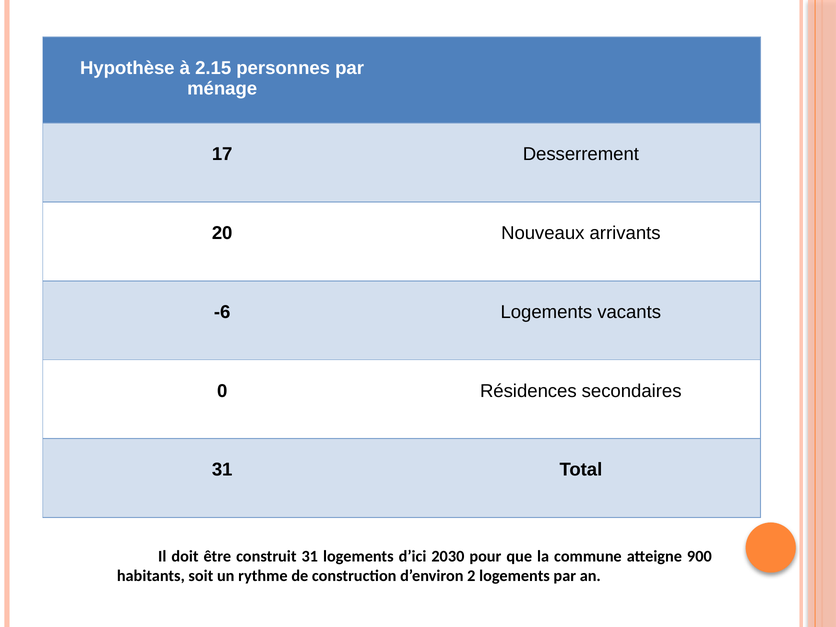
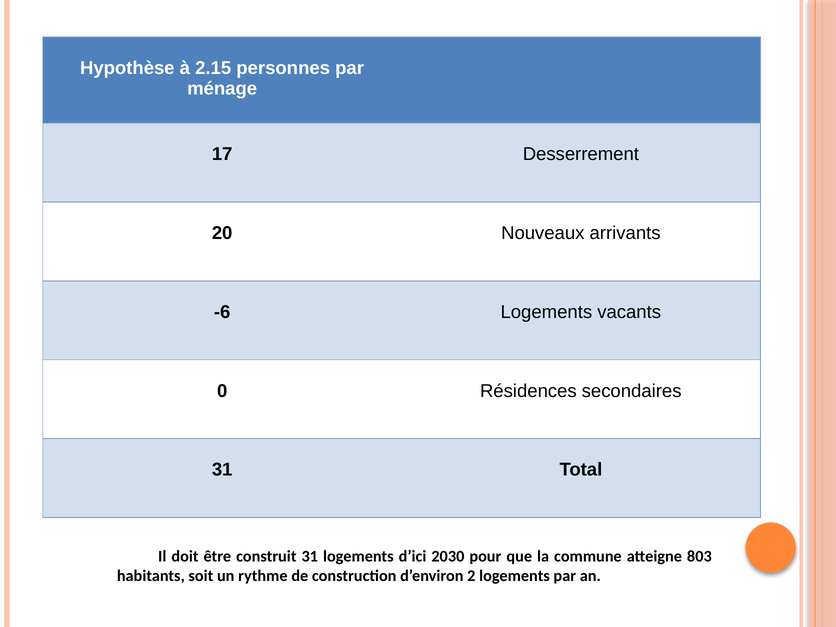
900: 900 -> 803 (699, 556)
